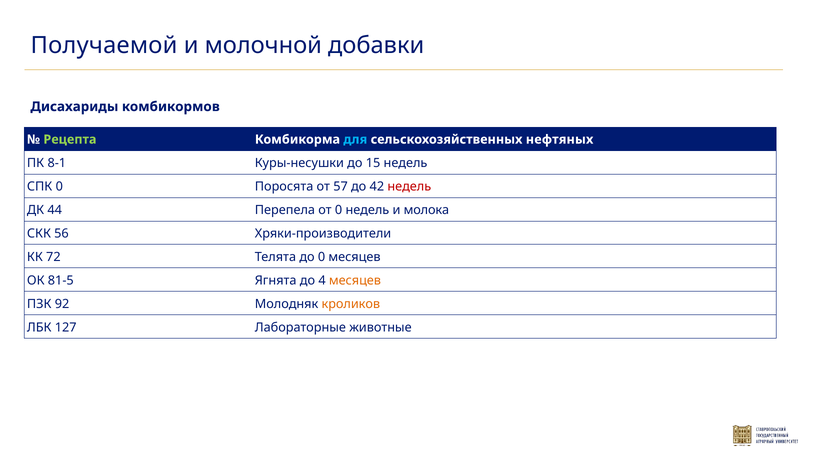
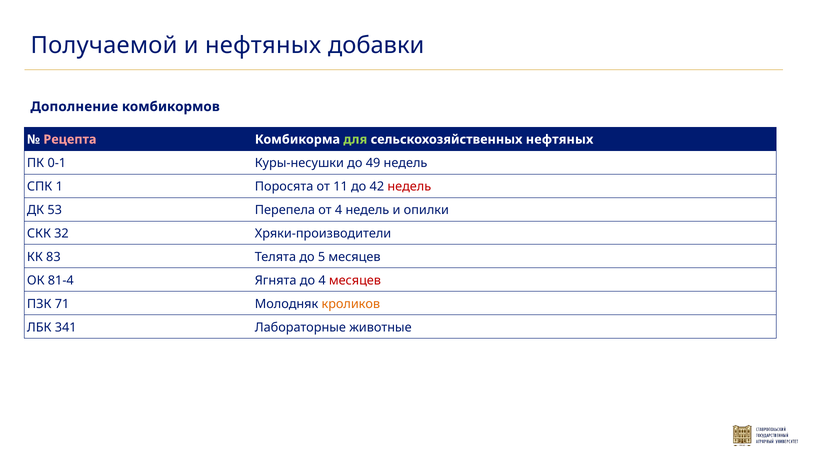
и молочной: молочной -> нефтяных (263, 45)
Дисахариды: Дисахариды -> Дополнение (74, 107)
Рецепта colour: light green -> pink (70, 140)
для colour: light blue -> light green (355, 140)
8-1: 8-1 -> 0-1 (57, 163)
15: 15 -> 49 (373, 163)
СПК 0: 0 -> 1 (59, 187)
57: 57 -> 11 (341, 187)
44: 44 -> 53 (55, 210)
от 0: 0 -> 4 (339, 210)
молока: молока -> опилки (426, 210)
56: 56 -> 32 (61, 234)
72: 72 -> 83 (53, 257)
до 0: 0 -> 5 (322, 257)
81-5: 81-5 -> 81-4 (61, 281)
месяцев colour: orange -> red (355, 281)
92: 92 -> 71 (62, 304)
127: 127 -> 341 (66, 328)
